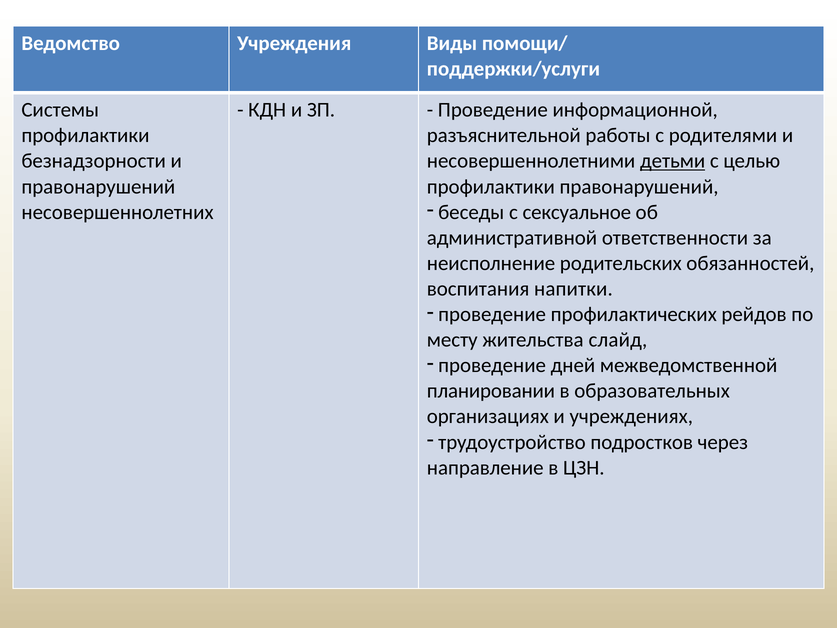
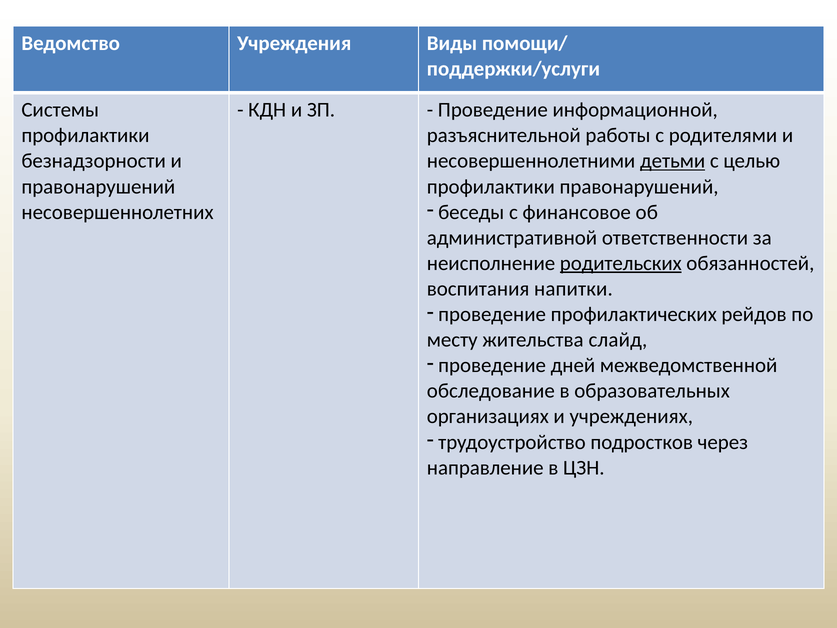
сексуальное: сексуальное -> финансовое (577, 212)
родительских underline: none -> present (621, 263)
планировании: планировании -> обследование (491, 391)
